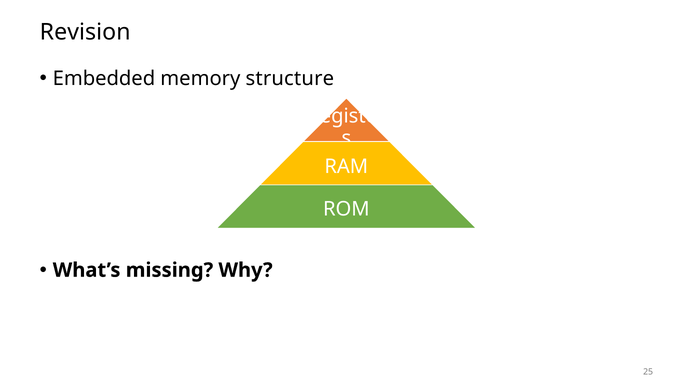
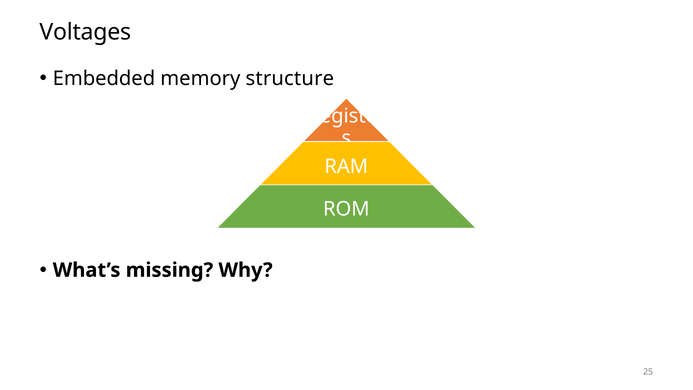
Revision: Revision -> Voltages (85, 32)
